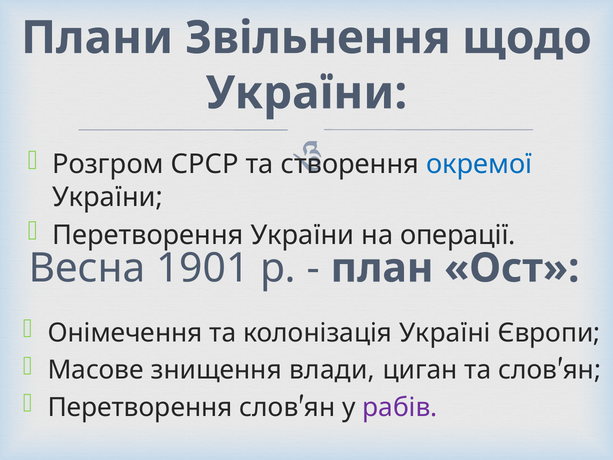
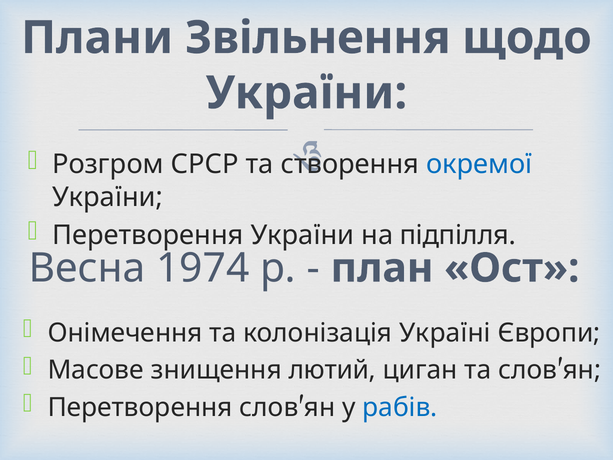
операції: операції -> підпілля (458, 235)
1901: 1901 -> 1974 (203, 268)
влади: влади -> лютий (332, 370)
рабів colour: purple -> blue (400, 407)
